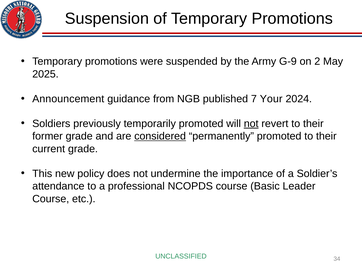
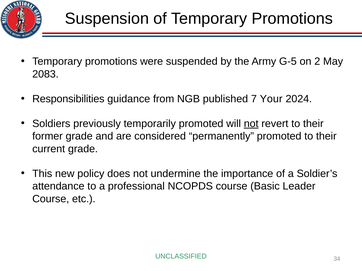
G-9: G-9 -> G-5 (288, 62)
2025: 2025 -> 2083 (45, 74)
Announcement: Announcement -> Responsibilities (68, 99)
considered underline: present -> none (160, 136)
